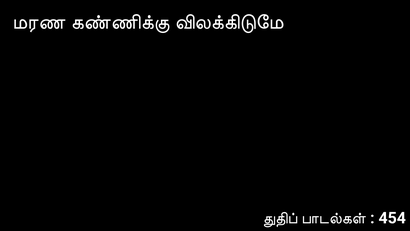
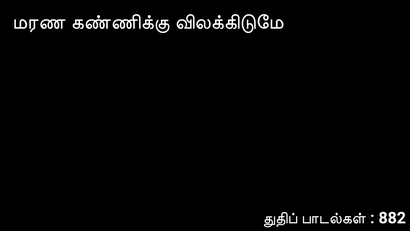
454: 454 -> 882 (392, 218)
